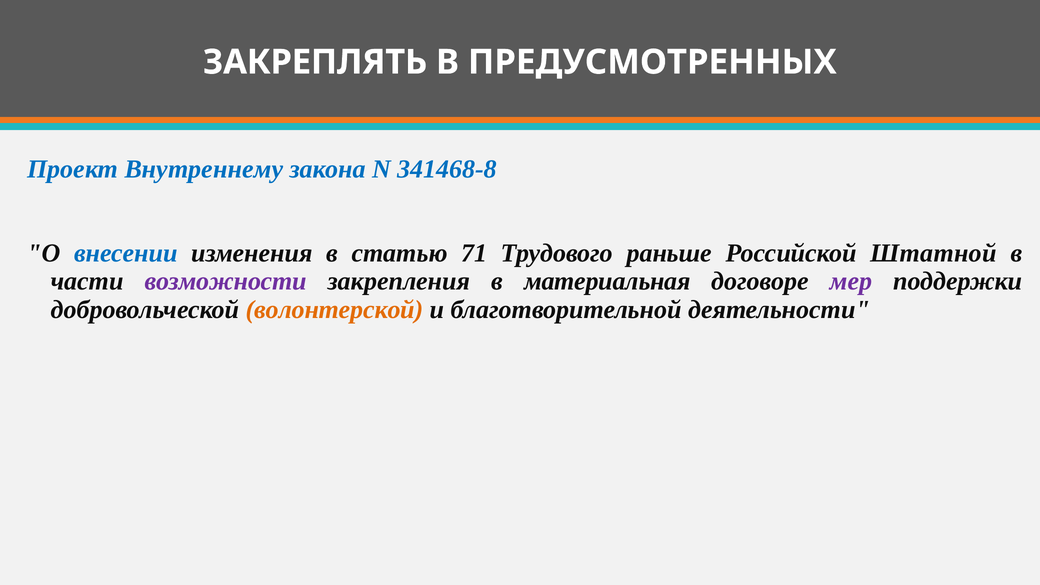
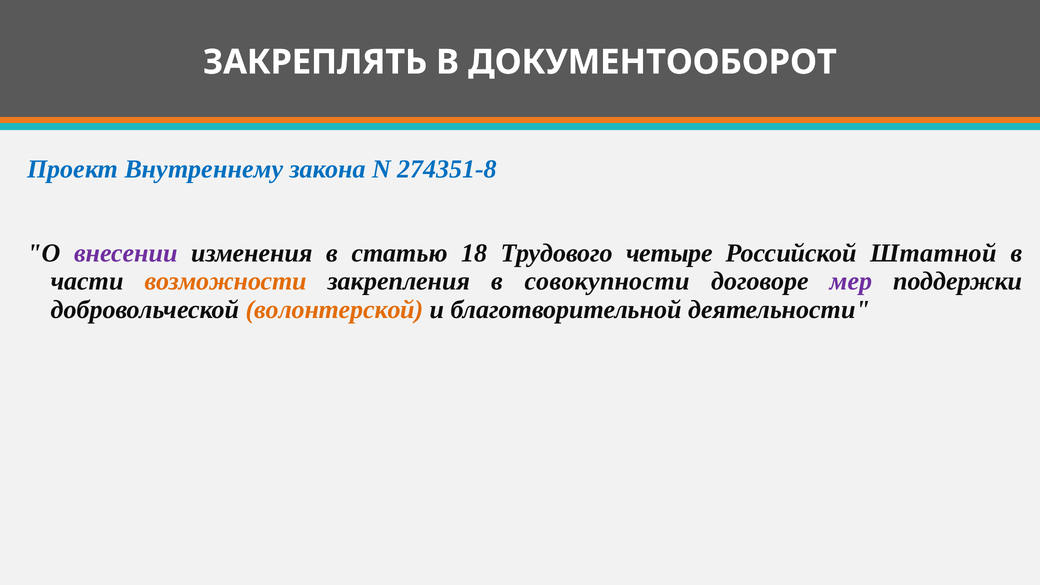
ПРЕДУСМОТРЕННЫХ: ПРЕДУСМОТРЕННЫХ -> ДОКУМЕНТООБОРОТ (652, 62)
341468-8: 341468-8 -> 274351-8 (447, 169)
внесении colour: blue -> purple (126, 253)
71: 71 -> 18 (474, 253)
раньше: раньше -> четыре (669, 253)
возможности colour: purple -> orange (226, 281)
материальная: материальная -> совокупности (607, 281)
